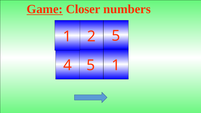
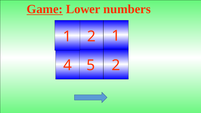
Closer: Closer -> Lower (83, 9)
5: 5 -> 1 (116, 36)
4 1: 1 -> 2 (116, 65)
